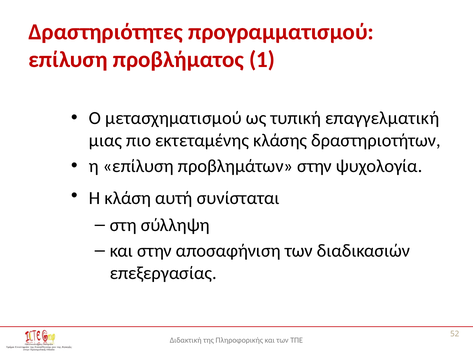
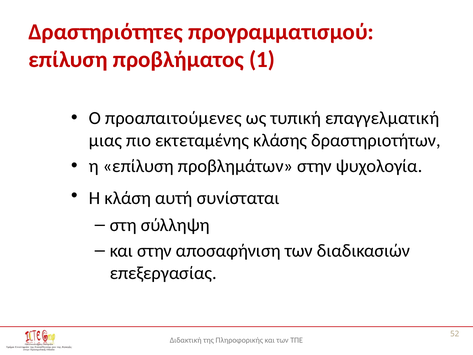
μετασχηματισμού: μετασχηματισμού -> προαπαιτούμενες (173, 118)
